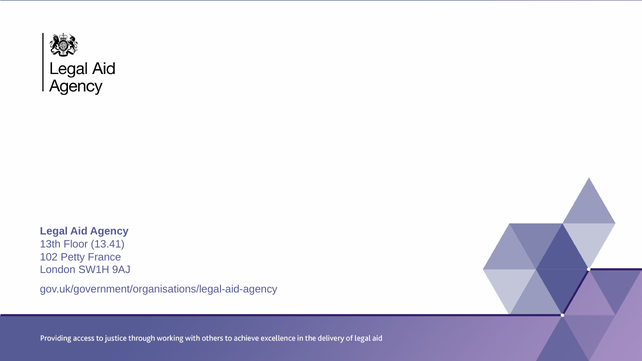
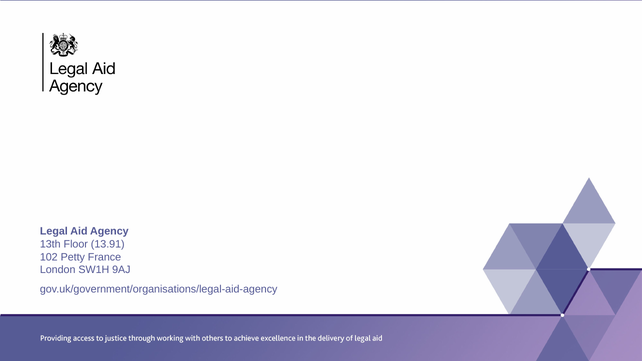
13.41: 13.41 -> 13.91 (108, 244)
